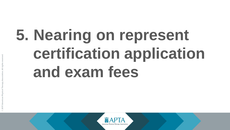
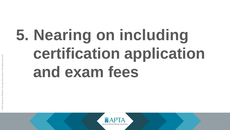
represent: represent -> including (154, 35)
